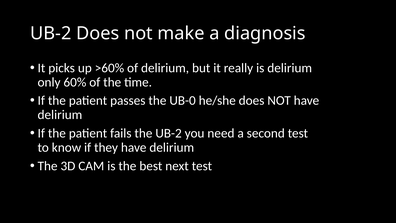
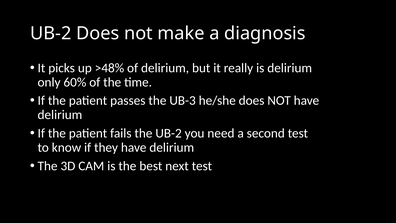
>60%: >60% -> >48% (109, 68)
UB-0: UB-0 -> UB-3 (183, 100)
